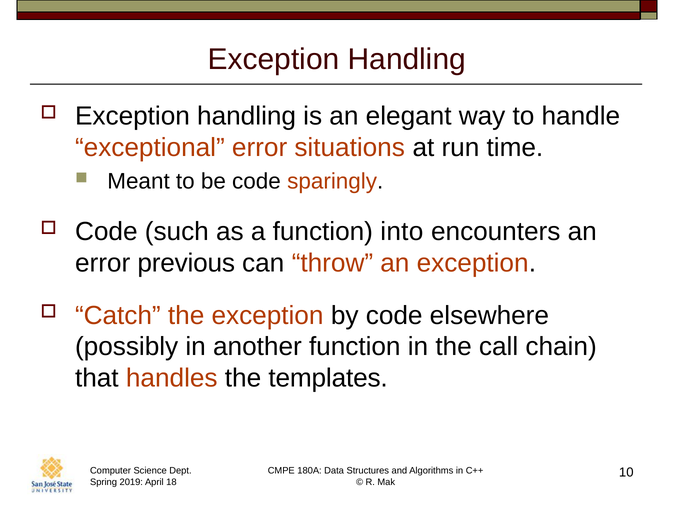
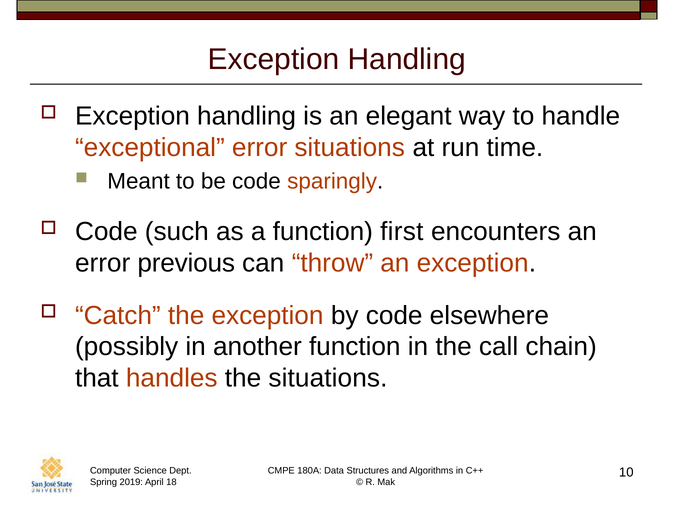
into: into -> first (402, 232)
the templates: templates -> situations (328, 379)
